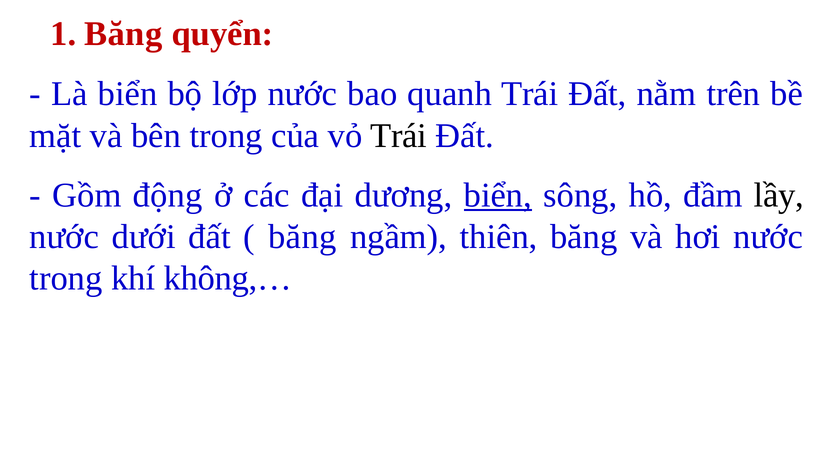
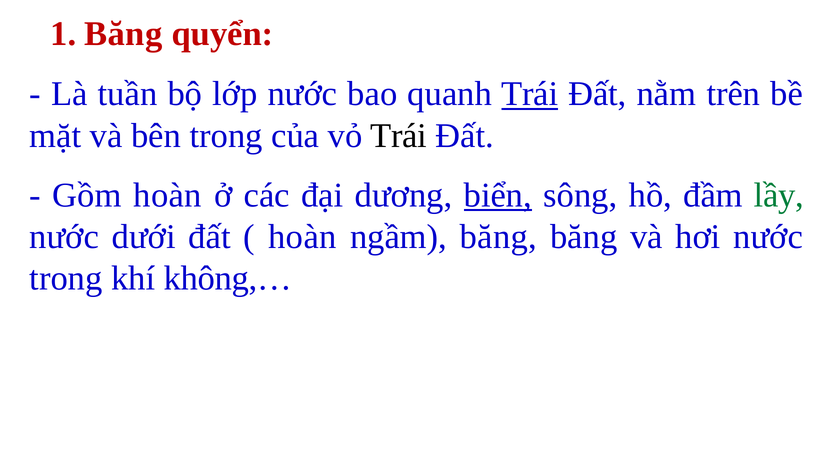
Là biển: biển -> tuần (128, 94)
Trái underline: none -> present (530, 94)
Gồm động: động -> hoàn (168, 195)
lầy colour: black -> green (779, 195)
băng: băng -> hoàn (302, 236)
ngầm thiên: thiên -> băng (498, 236)
